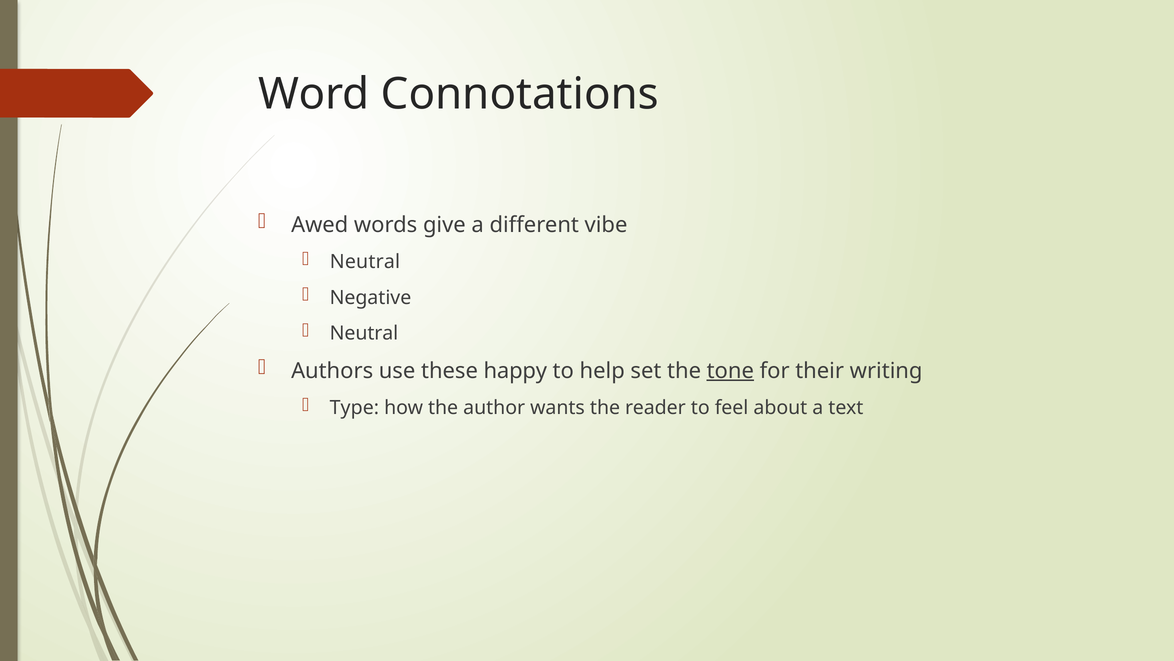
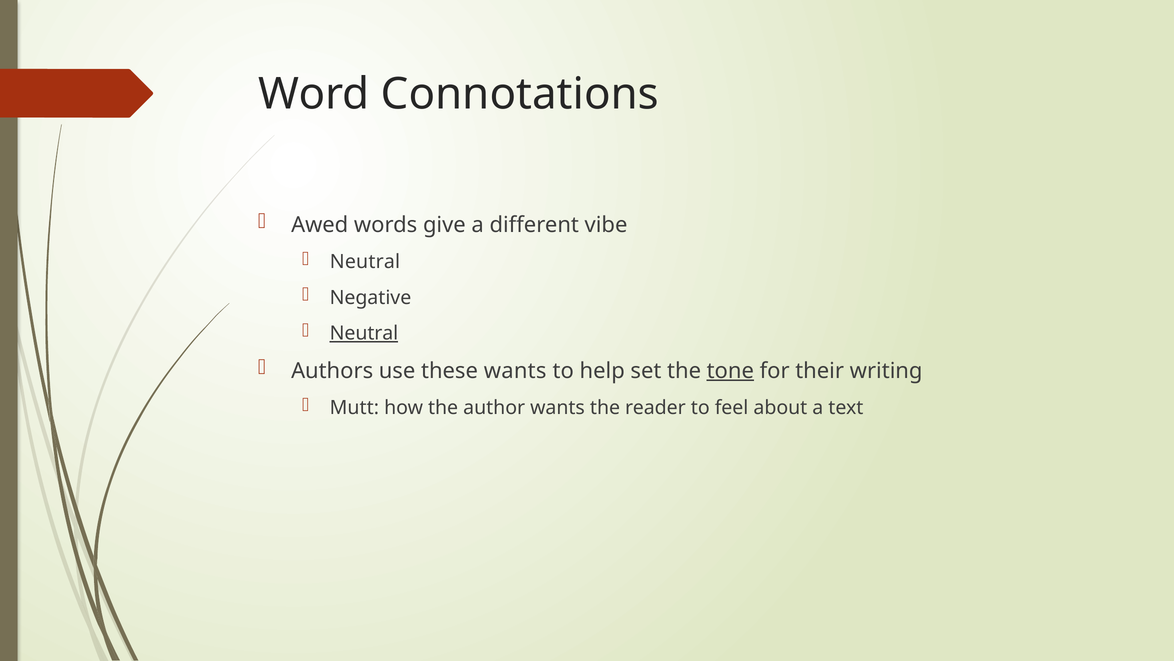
Neutral underline: none -> present (364, 333)
these happy: happy -> wants (515, 370)
Type: Type -> Mutt (354, 407)
